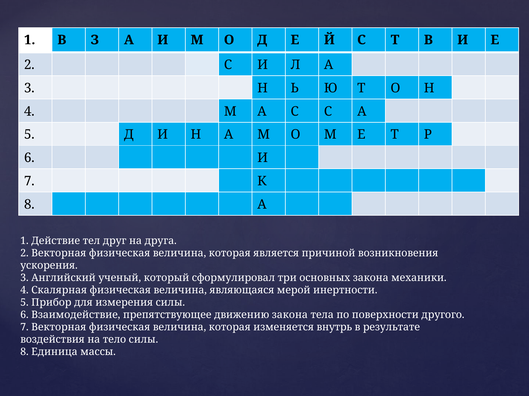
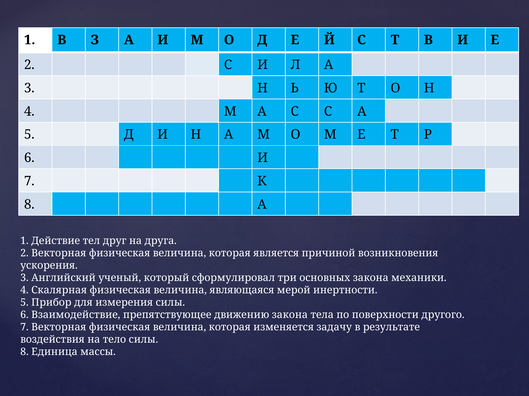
внутрь: внутрь -> задачу (334, 328)
